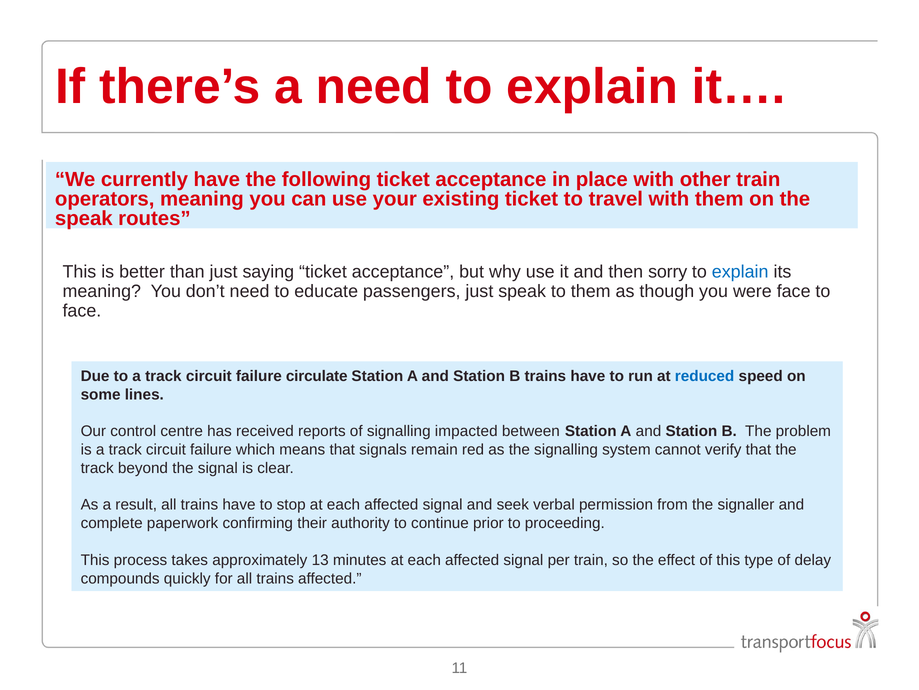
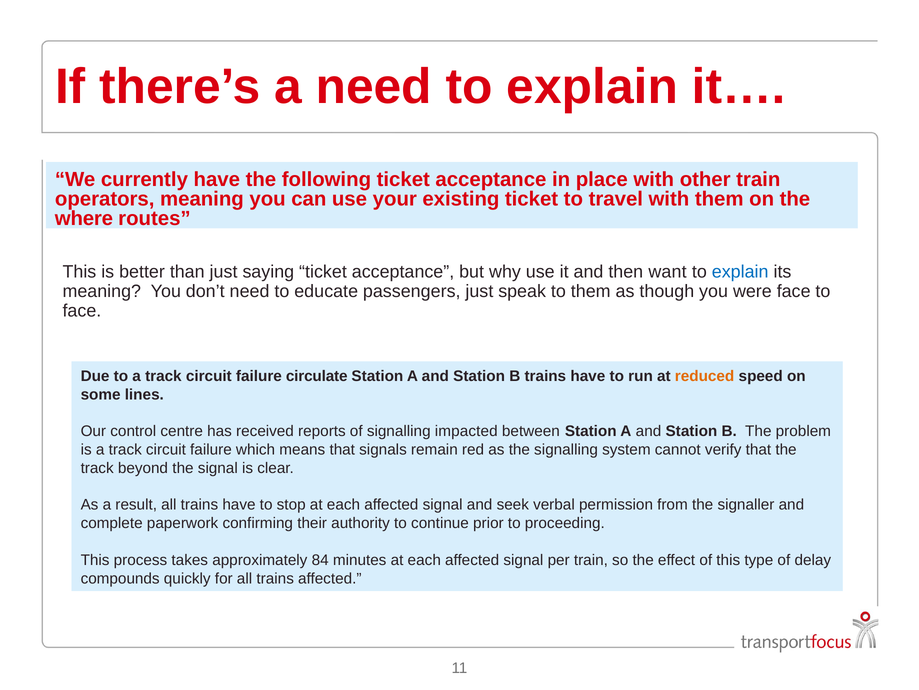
speak: speak -> where (84, 218)
sorry: sorry -> want (668, 272)
reduced colour: blue -> orange (705, 376)
13: 13 -> 84 (320, 559)
